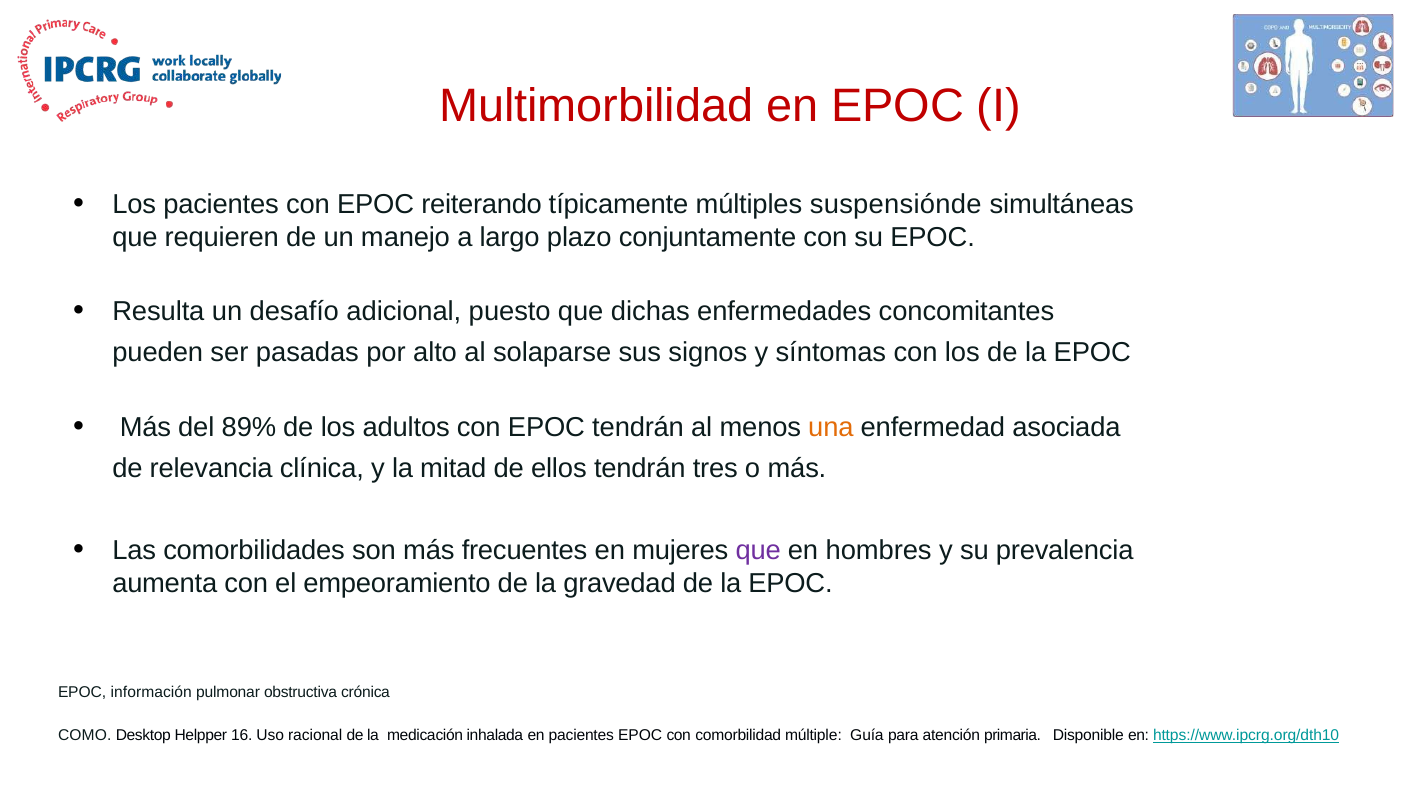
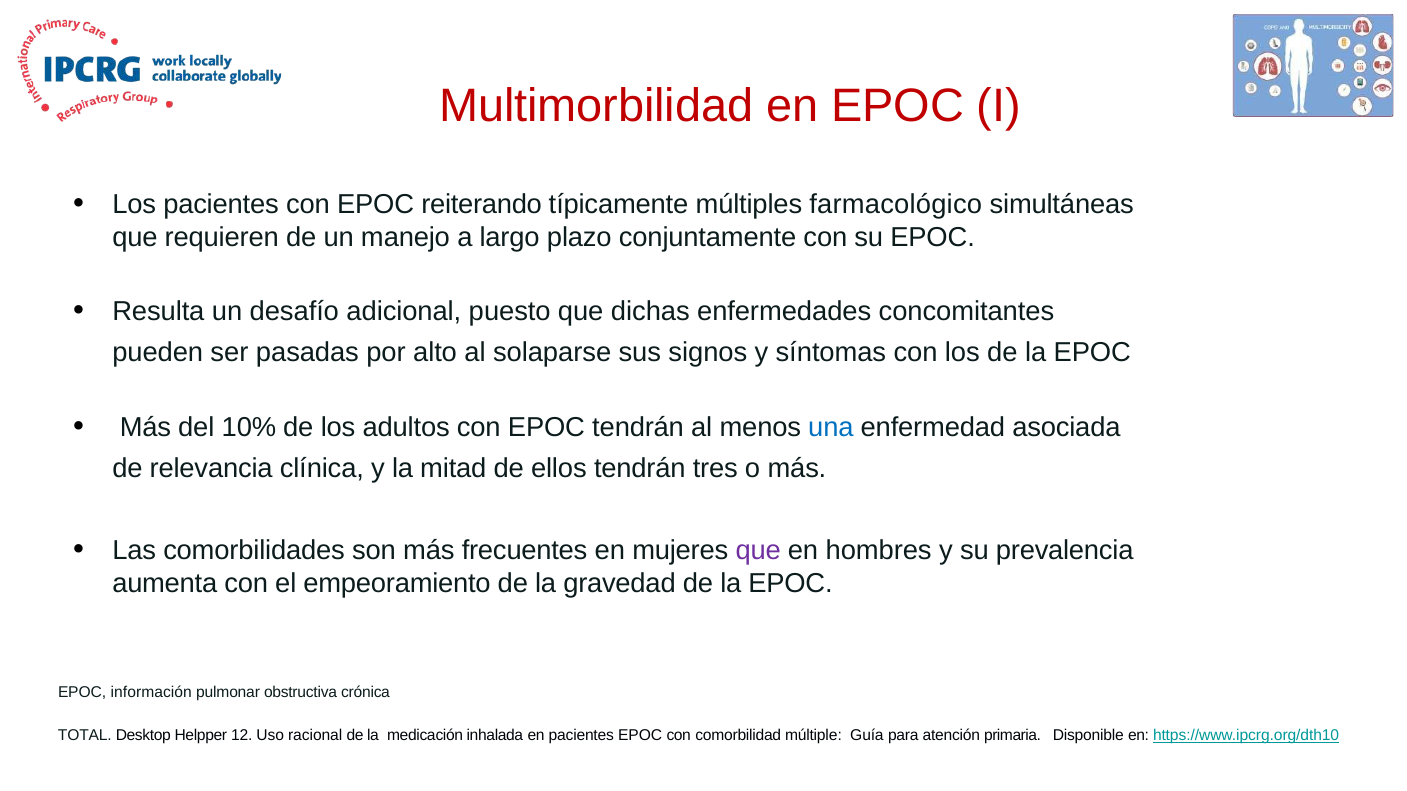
suspensiónde: suspensiónde -> farmacológico (896, 205)
89%: 89% -> 10% (249, 428)
una colour: orange -> blue (831, 428)
COMO: COMO -> TOTAL (85, 735)
16: 16 -> 12 (242, 735)
